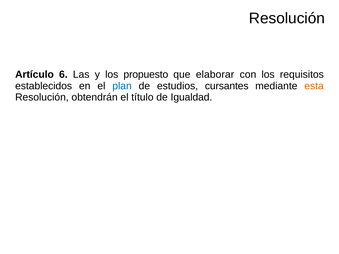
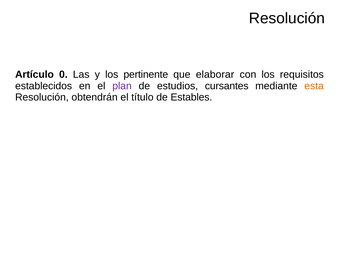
6: 6 -> 0 (63, 75)
propuesto: propuesto -> pertinente (146, 75)
plan colour: blue -> purple (122, 86)
Igualdad: Igualdad -> Estables (191, 97)
